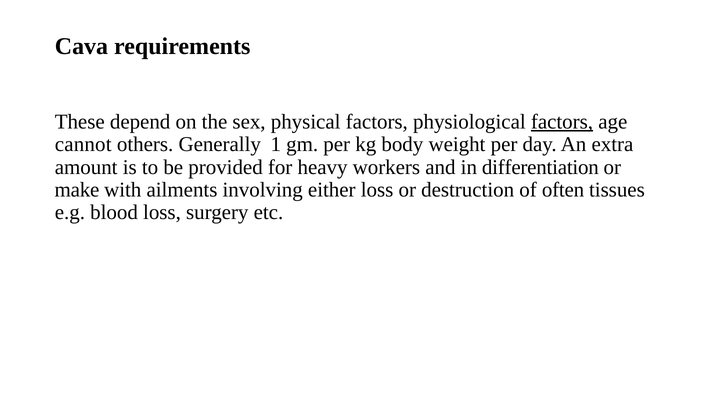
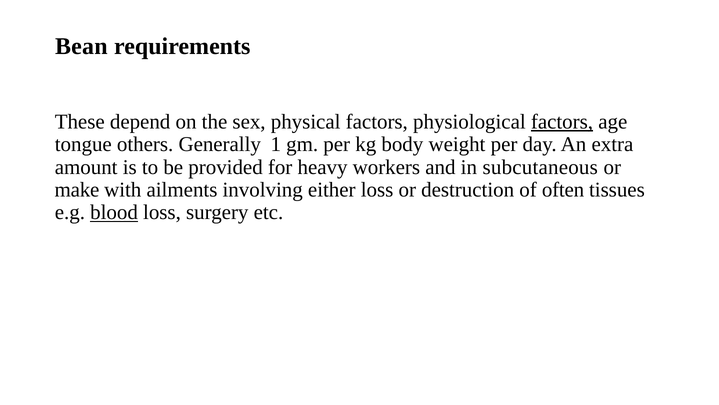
Cava: Cava -> Bean (81, 46)
cannot: cannot -> tongue (83, 144)
differentiation: differentiation -> subcutaneous (540, 167)
blood underline: none -> present (114, 212)
